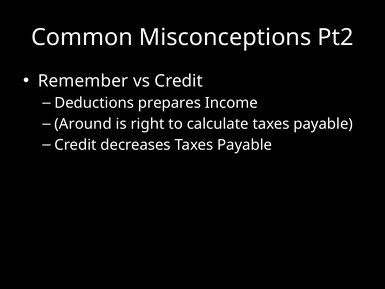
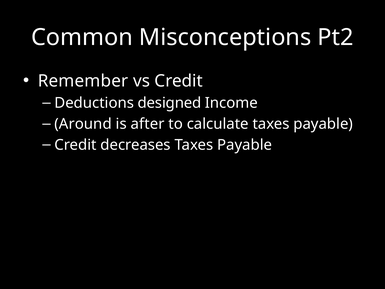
prepares: prepares -> designed (170, 103)
right: right -> after (148, 124)
